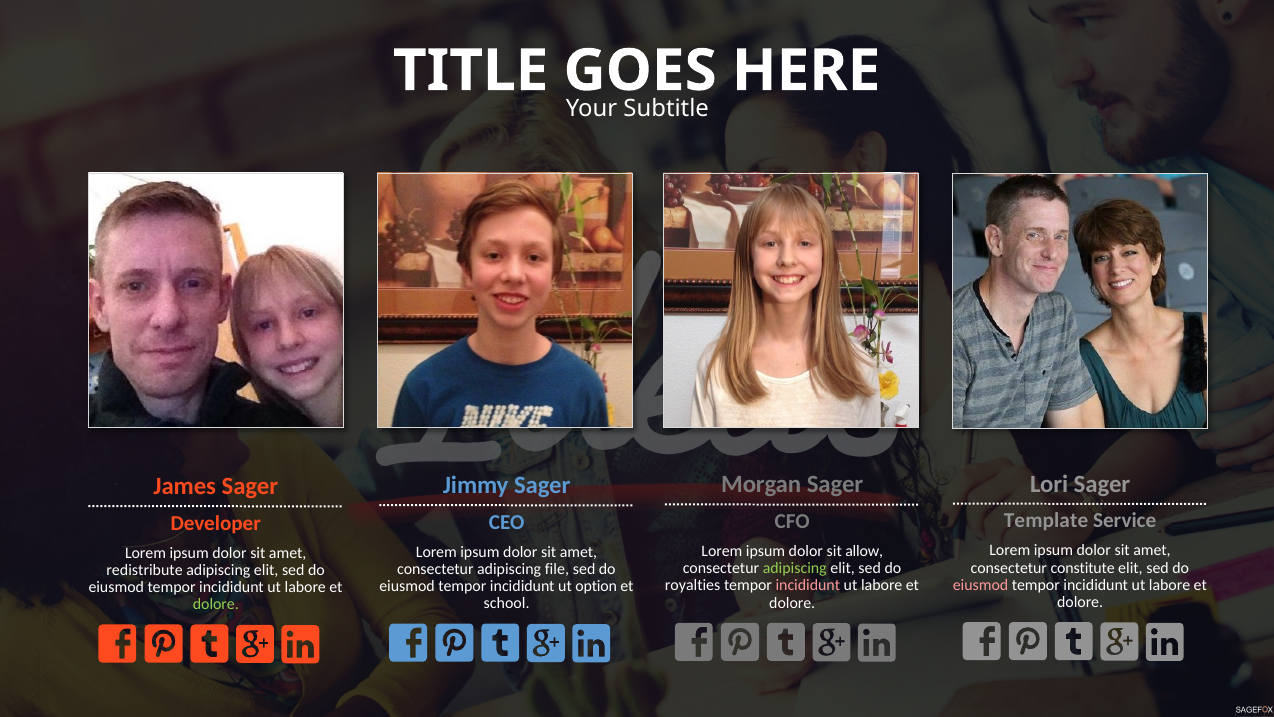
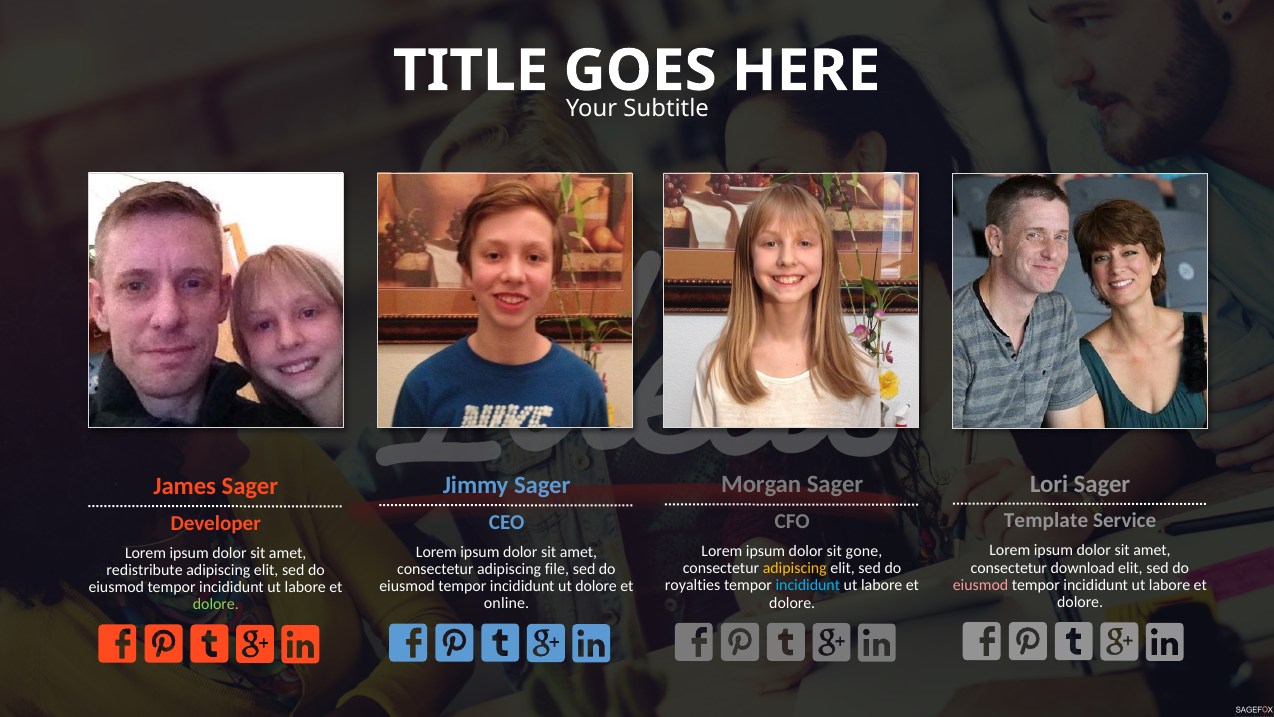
allow: allow -> gone (864, 551)
constitute: constitute -> download (1083, 567)
adipiscing colour: light green -> yellow (795, 568)
incididunt colour: pink -> light blue (808, 585)
ut option: option -> dolore (596, 586)
school: school -> online (507, 603)
